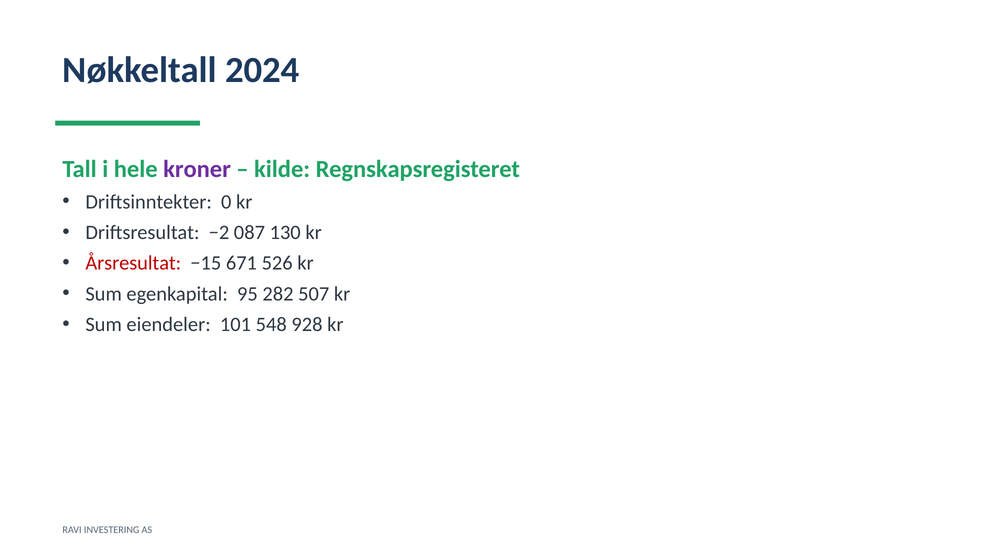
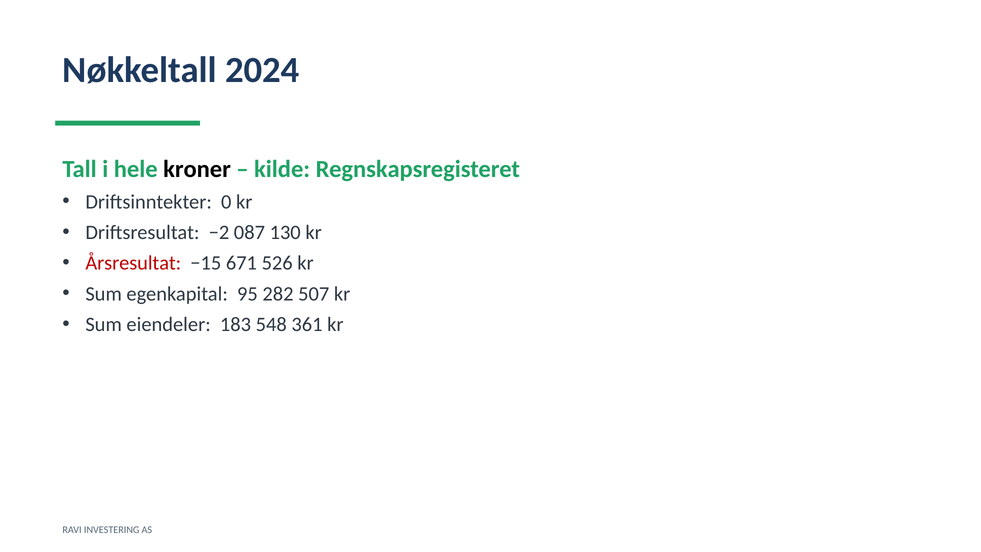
kroner colour: purple -> black (197, 169)
101: 101 -> 183 (235, 324)
928: 928 -> 361 (307, 324)
